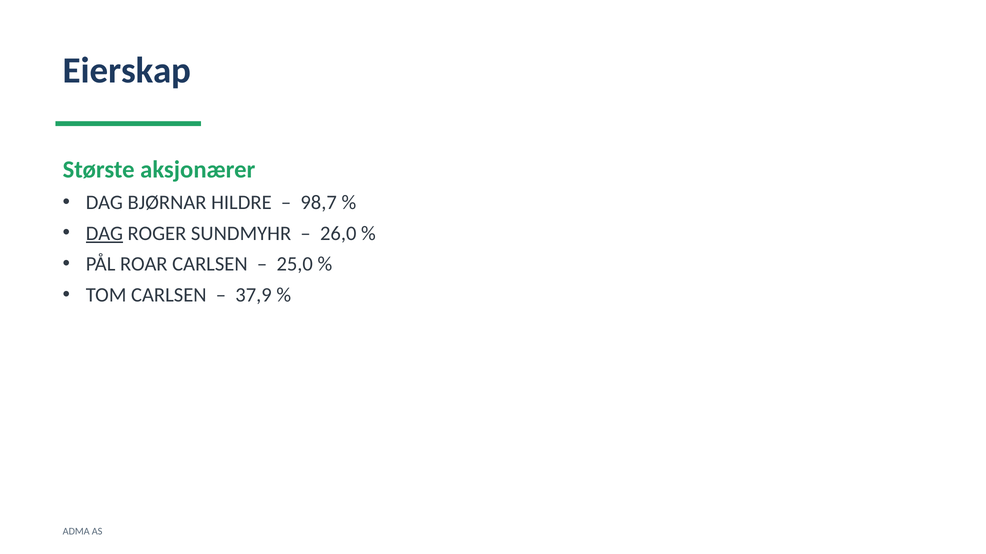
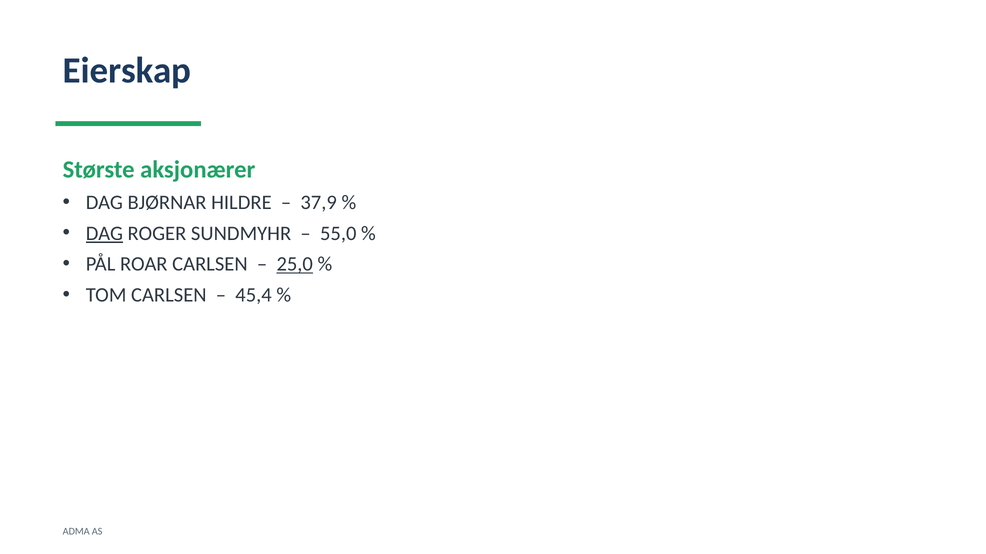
98,7: 98,7 -> 37,9 (319, 203)
26,0: 26,0 -> 55,0 (338, 234)
25,0 underline: none -> present (295, 264)
37,9: 37,9 -> 45,4 (254, 295)
